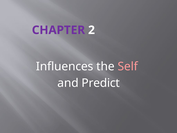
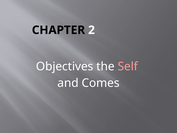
CHAPTER colour: purple -> black (58, 30)
Influences: Influences -> Objectives (65, 66)
Predict: Predict -> Comes (101, 83)
